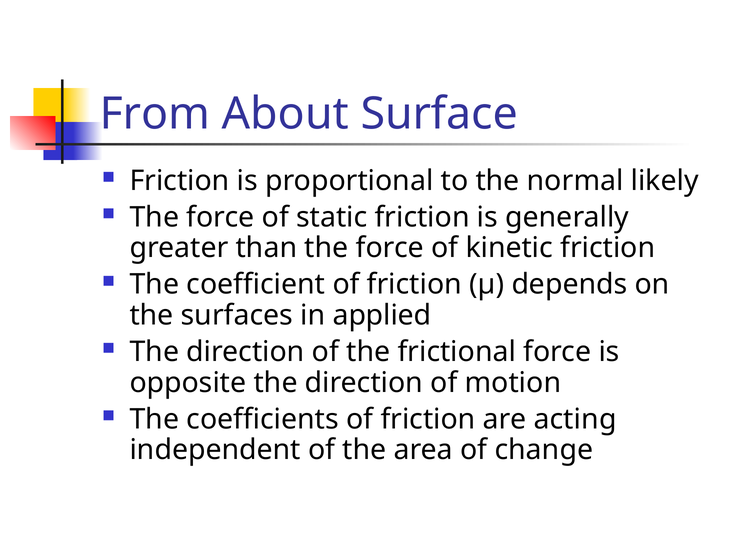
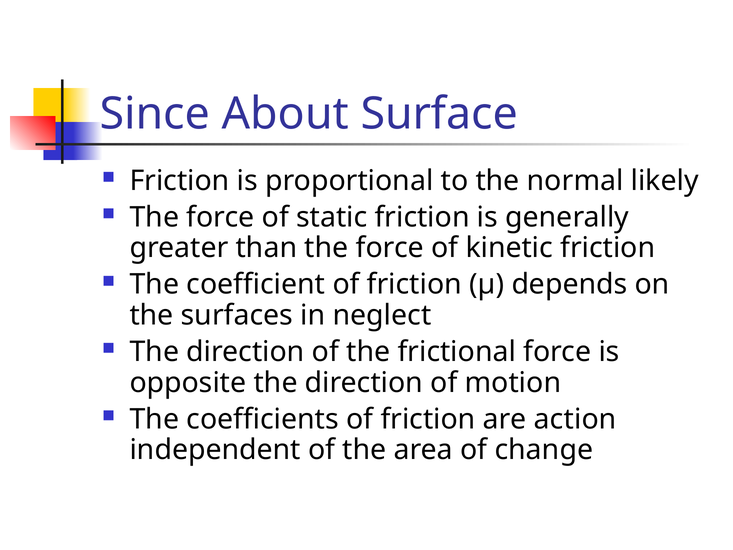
From: From -> Since (155, 114)
applied: applied -> neglect (382, 315)
acting: acting -> action (575, 419)
